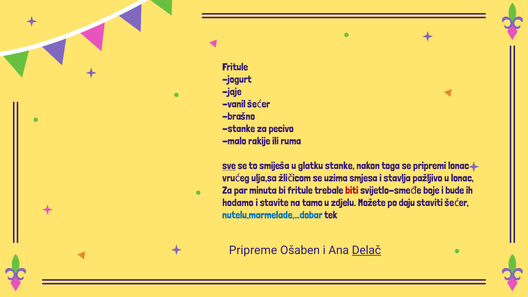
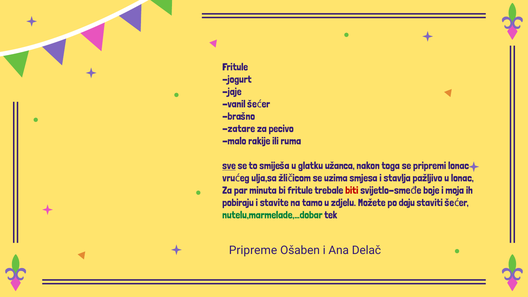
stanke: stanke -> zatare (239, 129)
glatku stanke: stanke -> užanca (340, 166)
bude: bude -> moja (455, 190)
hodamo: hodamo -> pobiraju (238, 203)
nutelu,marmelade,…dobar colour: blue -> green (272, 215)
Delač underline: present -> none (366, 250)
